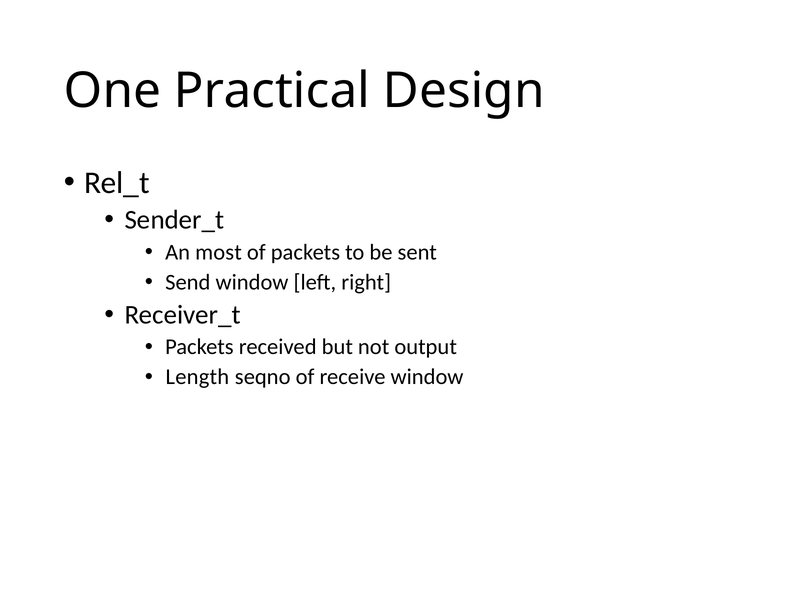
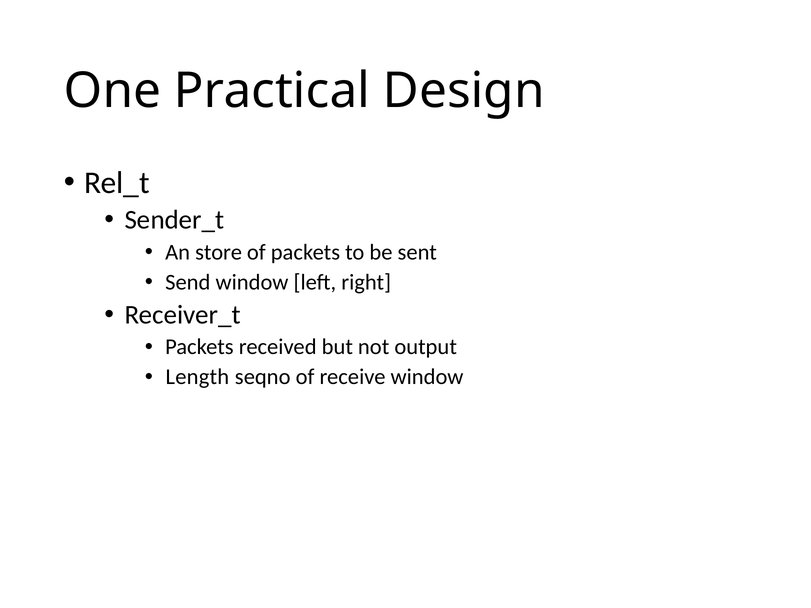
most: most -> store (219, 252)
